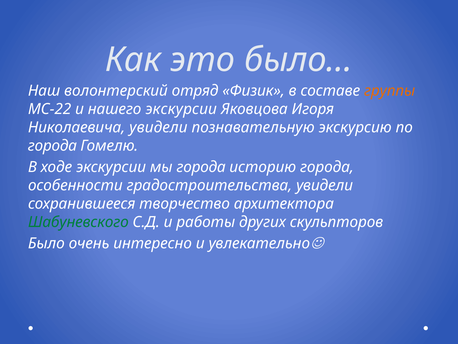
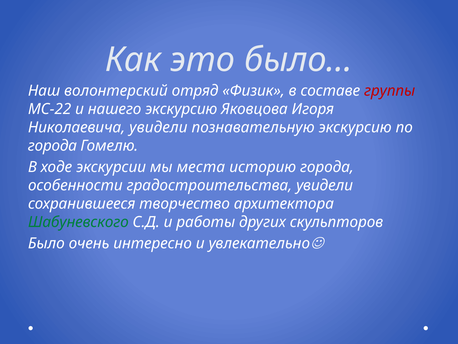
группы colour: orange -> red (390, 90)
нашего экскурсии: экскурсии -> экскурсию (181, 109)
мы города: города -> места (201, 167)
